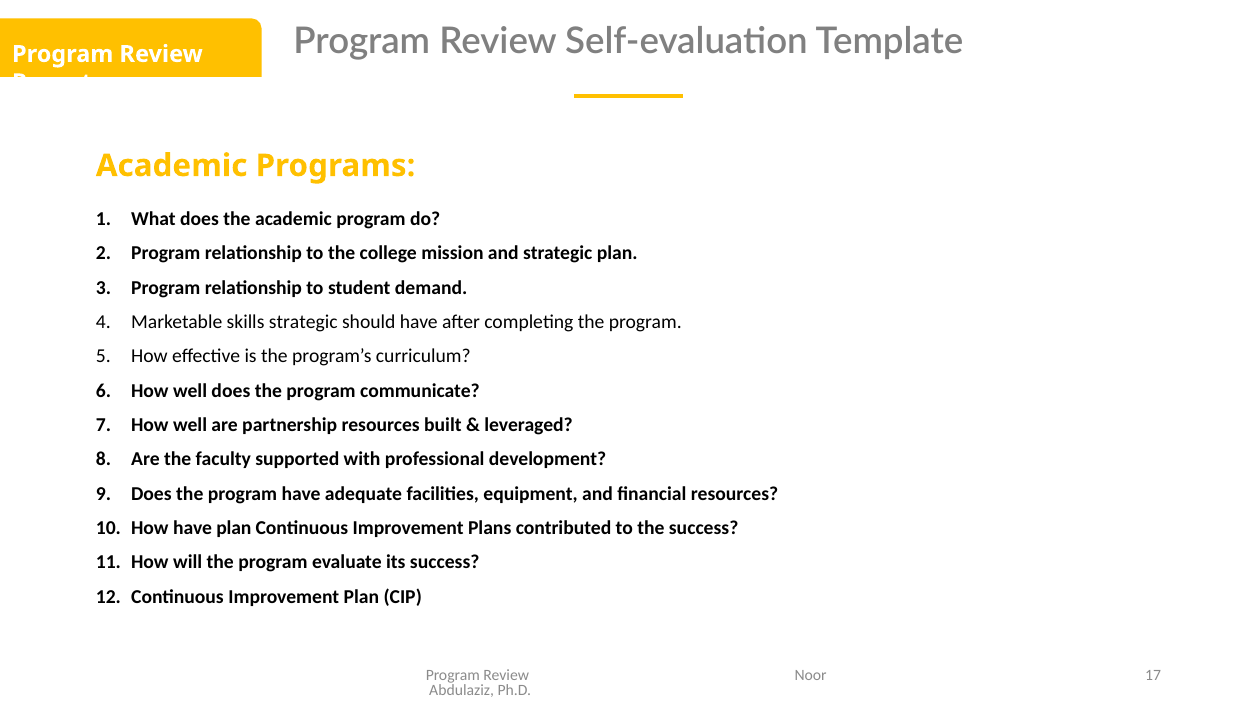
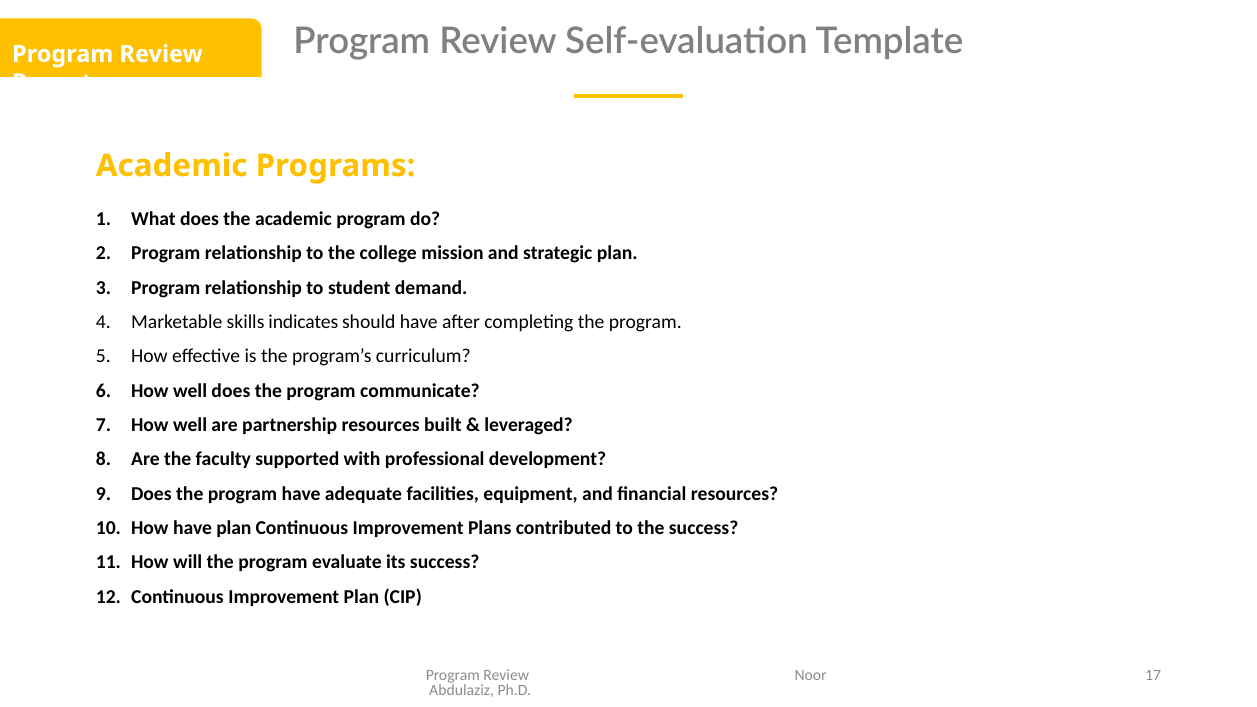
skills strategic: strategic -> indicates (303, 322)
